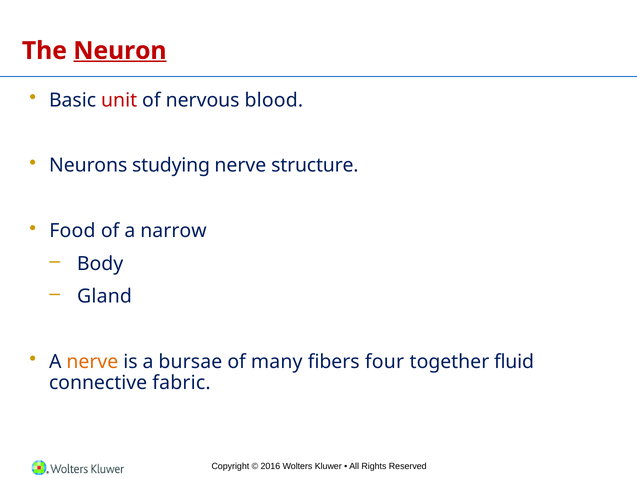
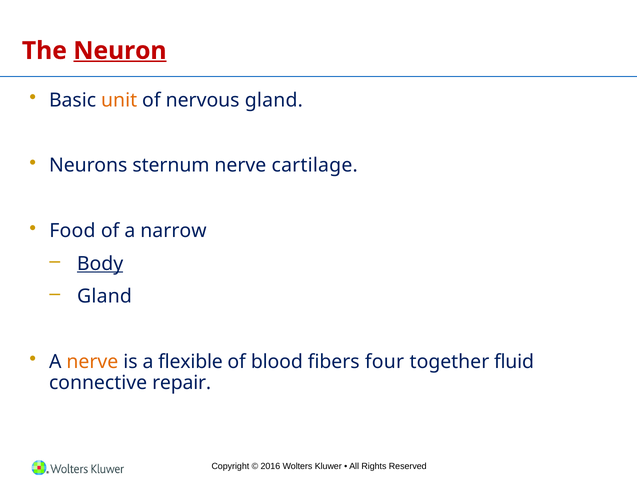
unit colour: red -> orange (119, 100)
nervous blood: blood -> gland (274, 100)
studying: studying -> sternum (171, 165)
structure: structure -> cartilage (315, 165)
Body underline: none -> present (100, 264)
bursae: bursae -> flexible (191, 362)
many: many -> blood (277, 362)
fabric: fabric -> repair (182, 383)
